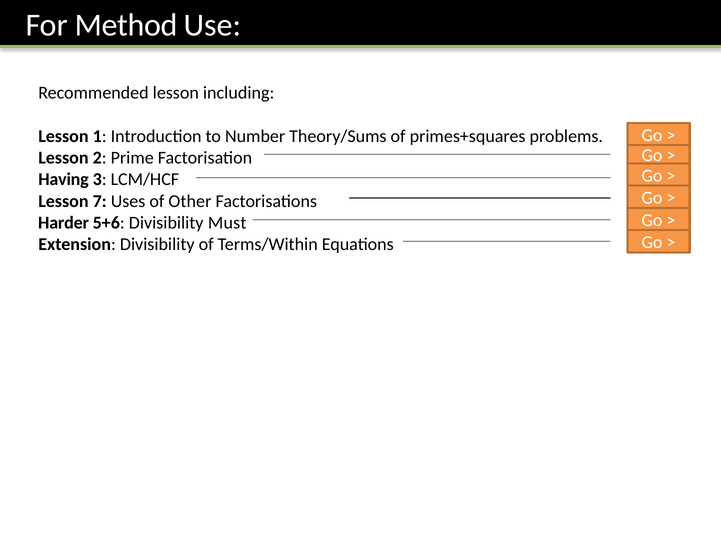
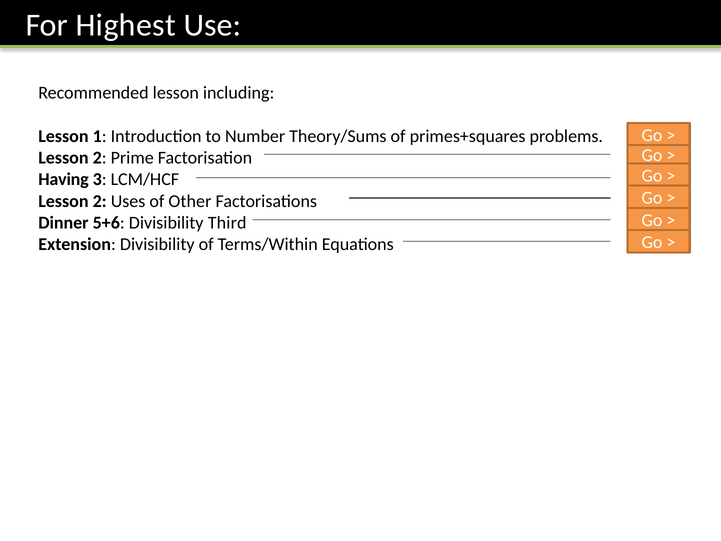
Method: Method -> Highest (126, 25)
7: 7 -> 2 (100, 201)
Harder: Harder -> Dinner (63, 223)
Must: Must -> Third (227, 223)
